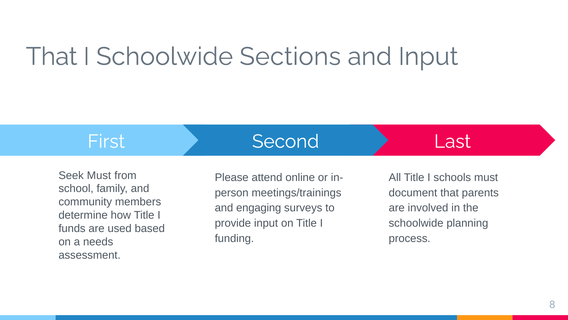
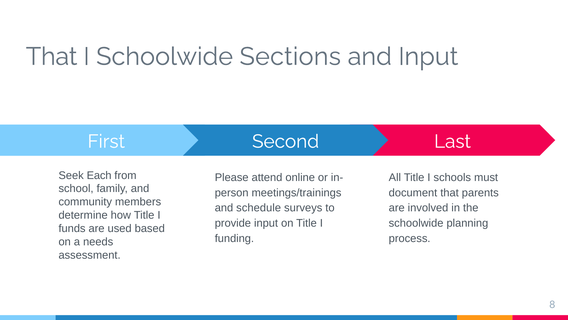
Seek Must: Must -> Each (99, 175)
engaging: engaging -> schedule (259, 208)
